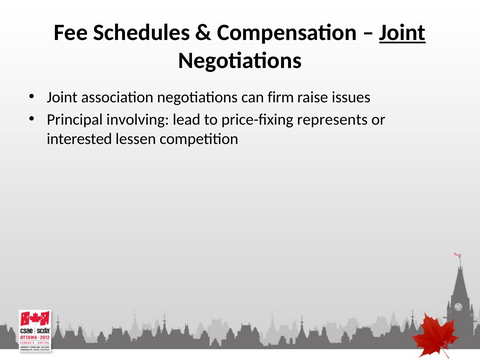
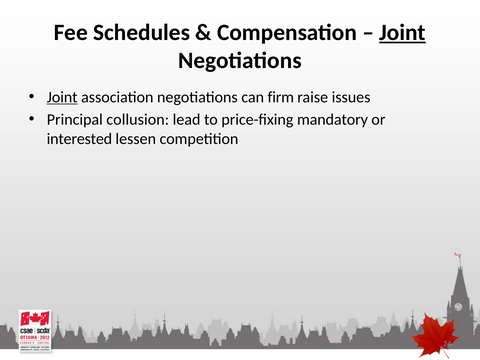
Joint underline: none -> present (62, 97)
involving: involving -> collusion (138, 120)
represents: represents -> mandatory (332, 120)
